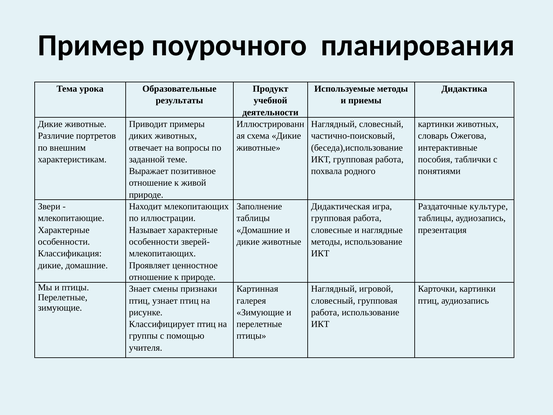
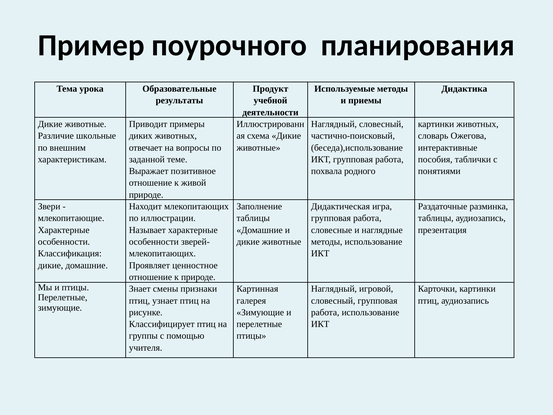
портретов: портретов -> школьные (96, 136)
культуре: культуре -> разминка (489, 206)
